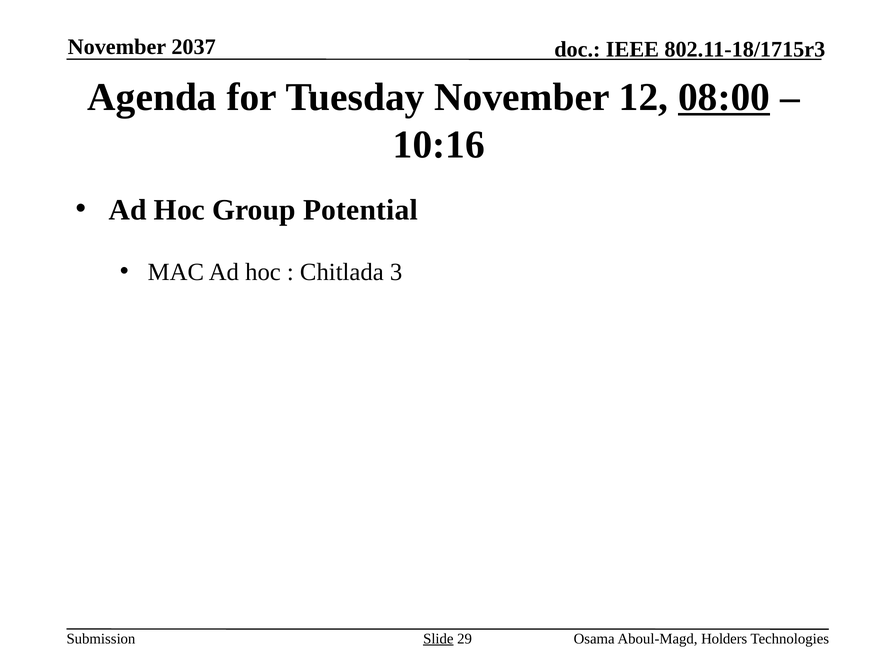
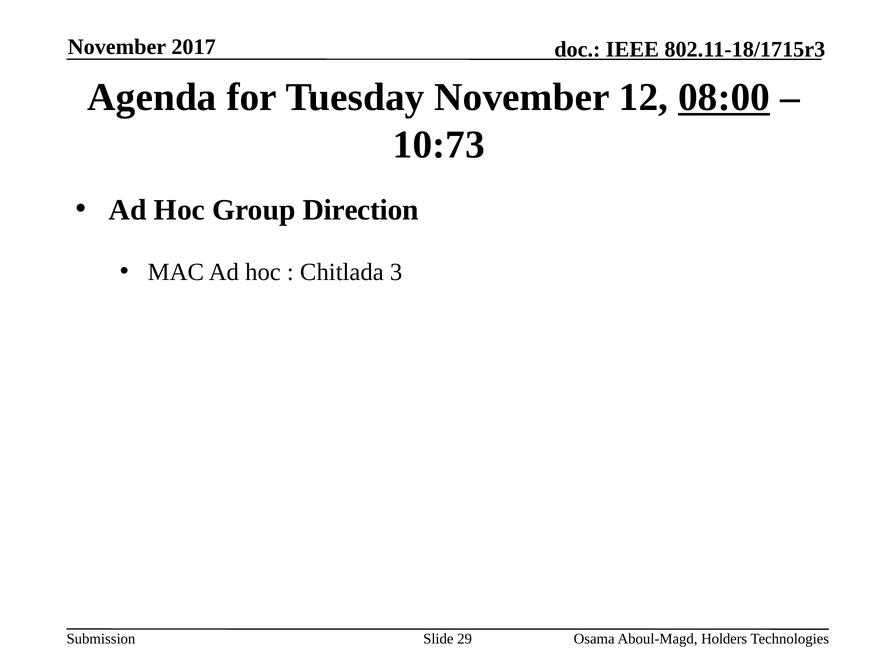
2037: 2037 -> 2017 (194, 47)
10:16: 10:16 -> 10:73 (439, 145)
Potential: Potential -> Direction (361, 210)
Slide underline: present -> none (438, 639)
